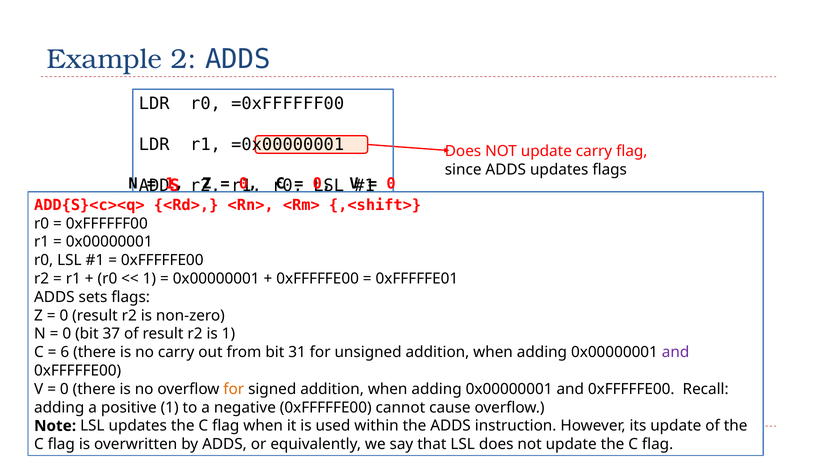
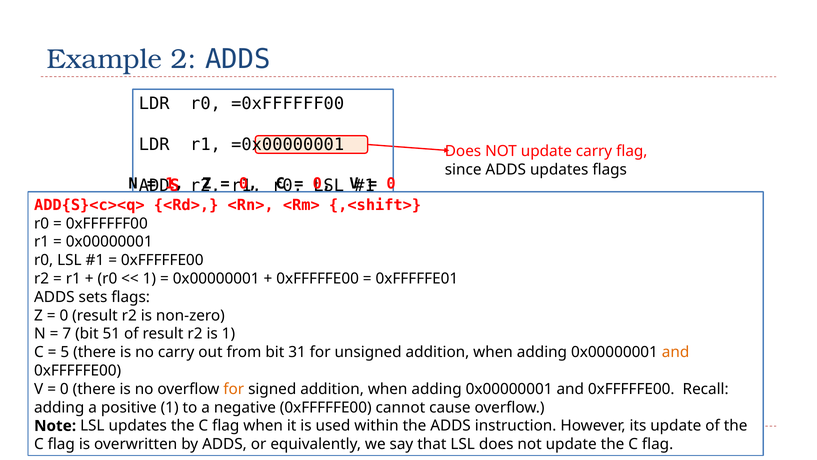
0: 0 -> 7 (67, 334)
37: 37 -> 51 (111, 334)
6: 6 -> 5 (65, 352)
and colour: purple -> orange (676, 352)
